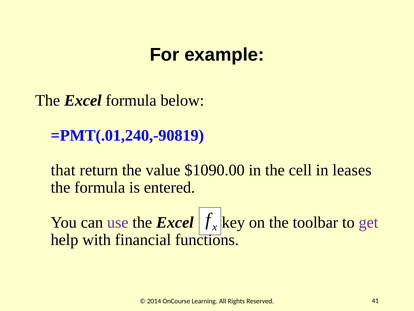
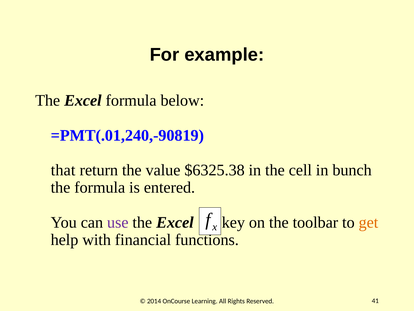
$1090.00: $1090.00 -> $6325.38 (215, 170)
leases: leases -> bunch (352, 170)
get colour: purple -> orange (368, 222)
